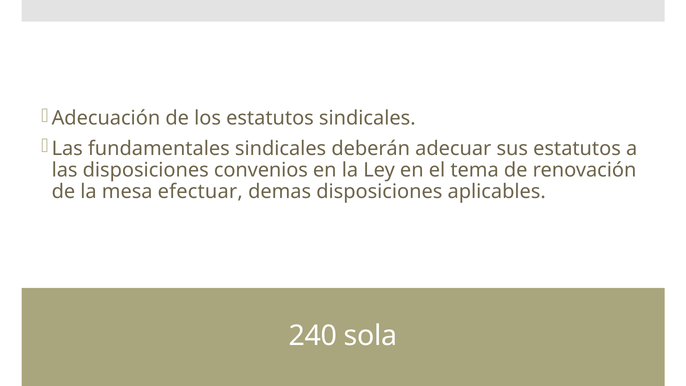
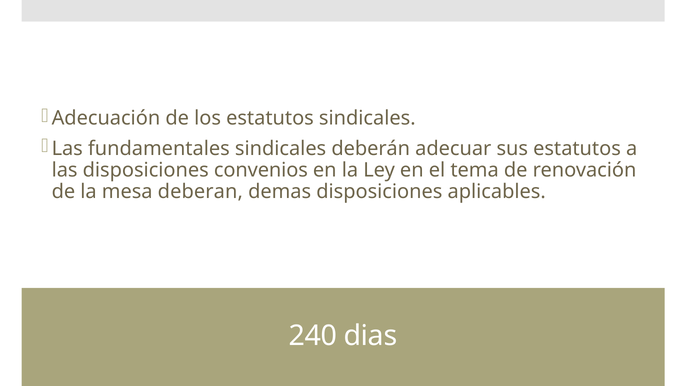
efectuar: efectuar -> deberan (200, 192)
sola: sola -> dias (371, 336)
